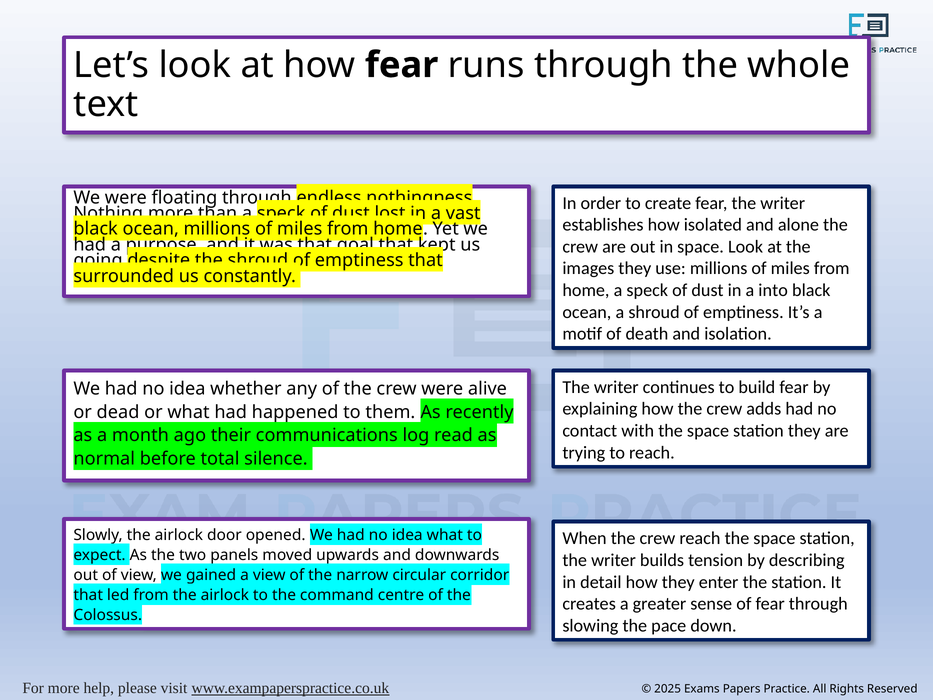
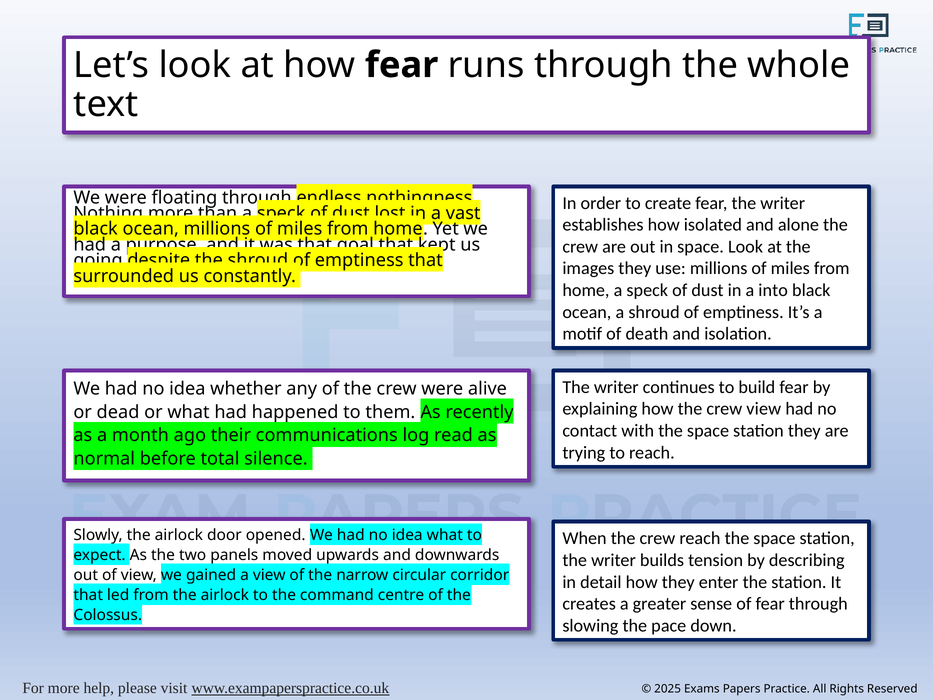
crew adds: adds -> view (764, 409)
